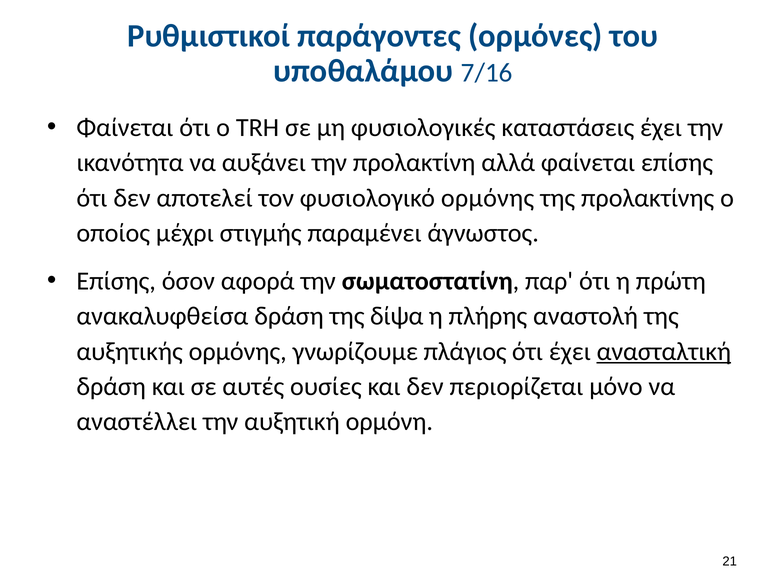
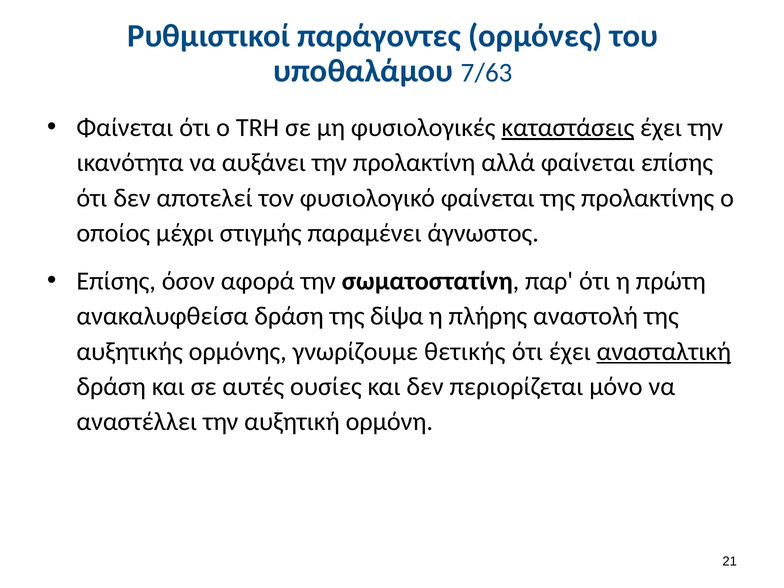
7/16: 7/16 -> 7/63 (487, 73)
καταστάσεις underline: none -> present (568, 128)
φυσιολογικό ορμόνης: ορμόνης -> φαίνεται (488, 198)
πλάγιος: πλάγιος -> θετικής (465, 351)
